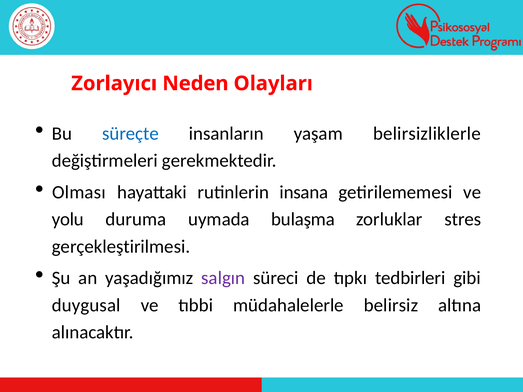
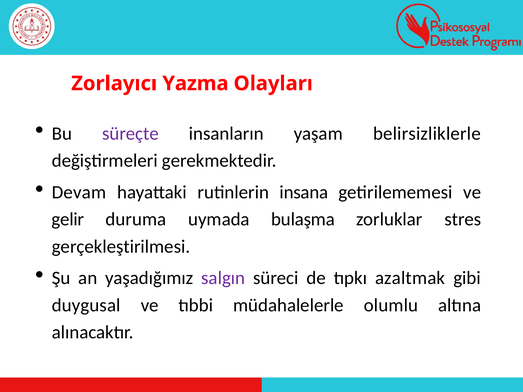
Neden: Neden -> Yazma (195, 84)
süreçte colour: blue -> purple (130, 134)
Olması: Olması -> Devam (79, 192)
yolu: yolu -> gelir (68, 219)
tedbirleri: tedbirleri -> azaltmak (410, 278)
belirsiz: belirsiz -> olumlu (391, 305)
